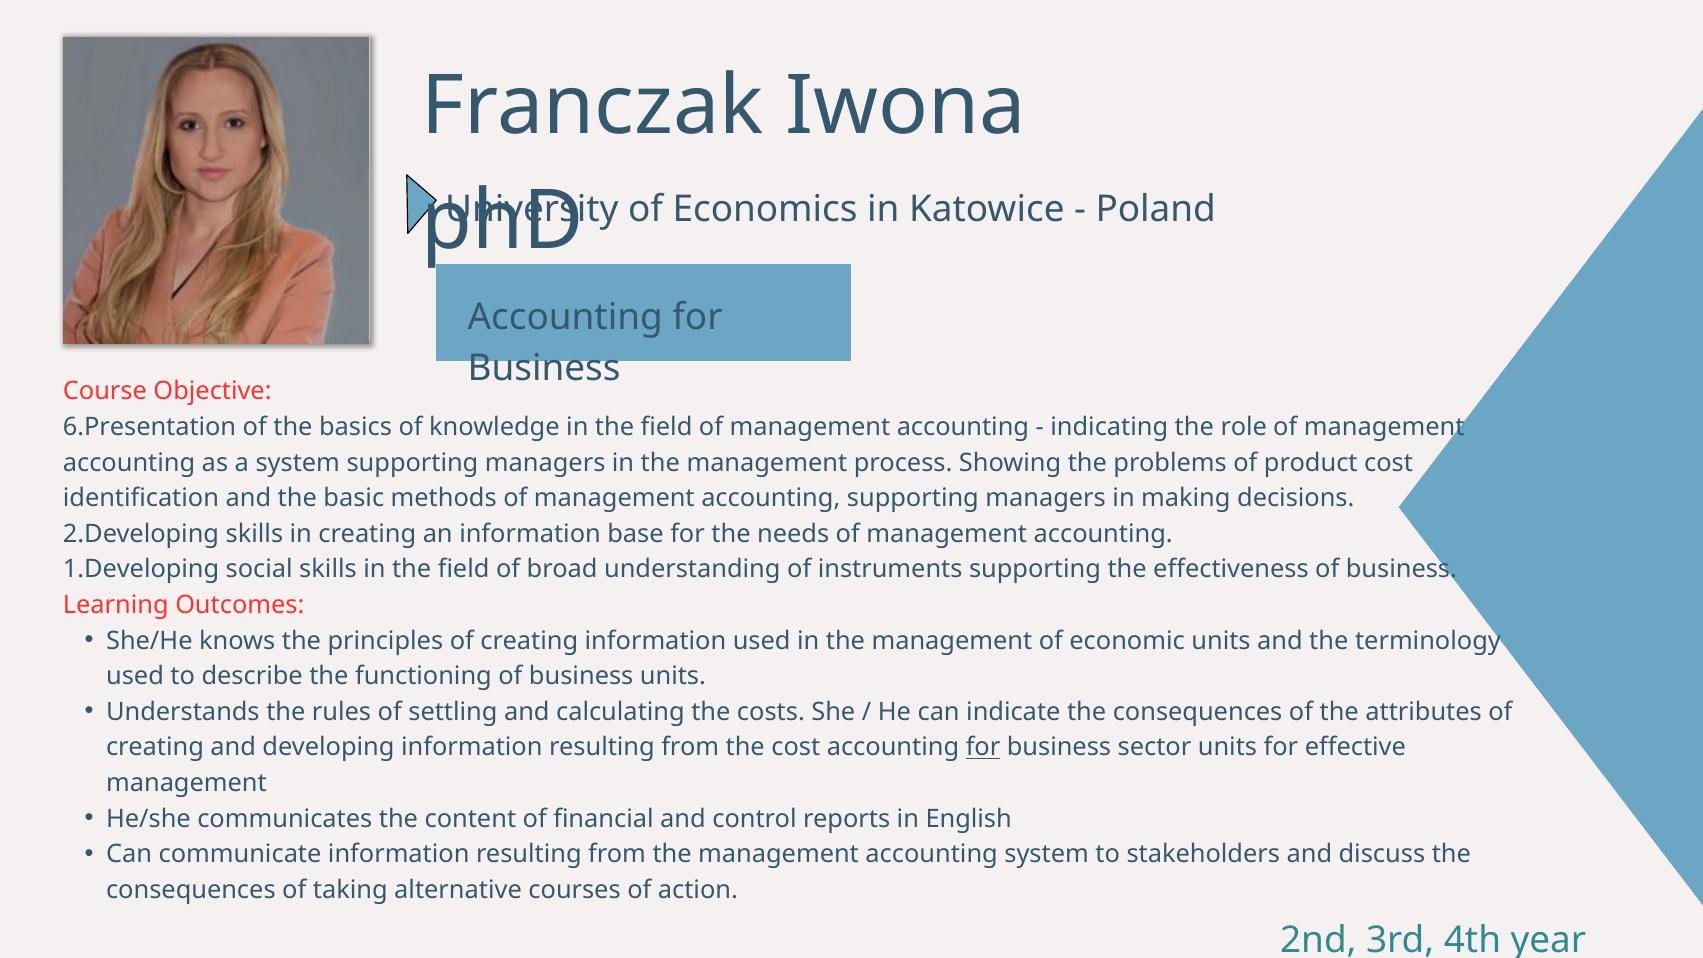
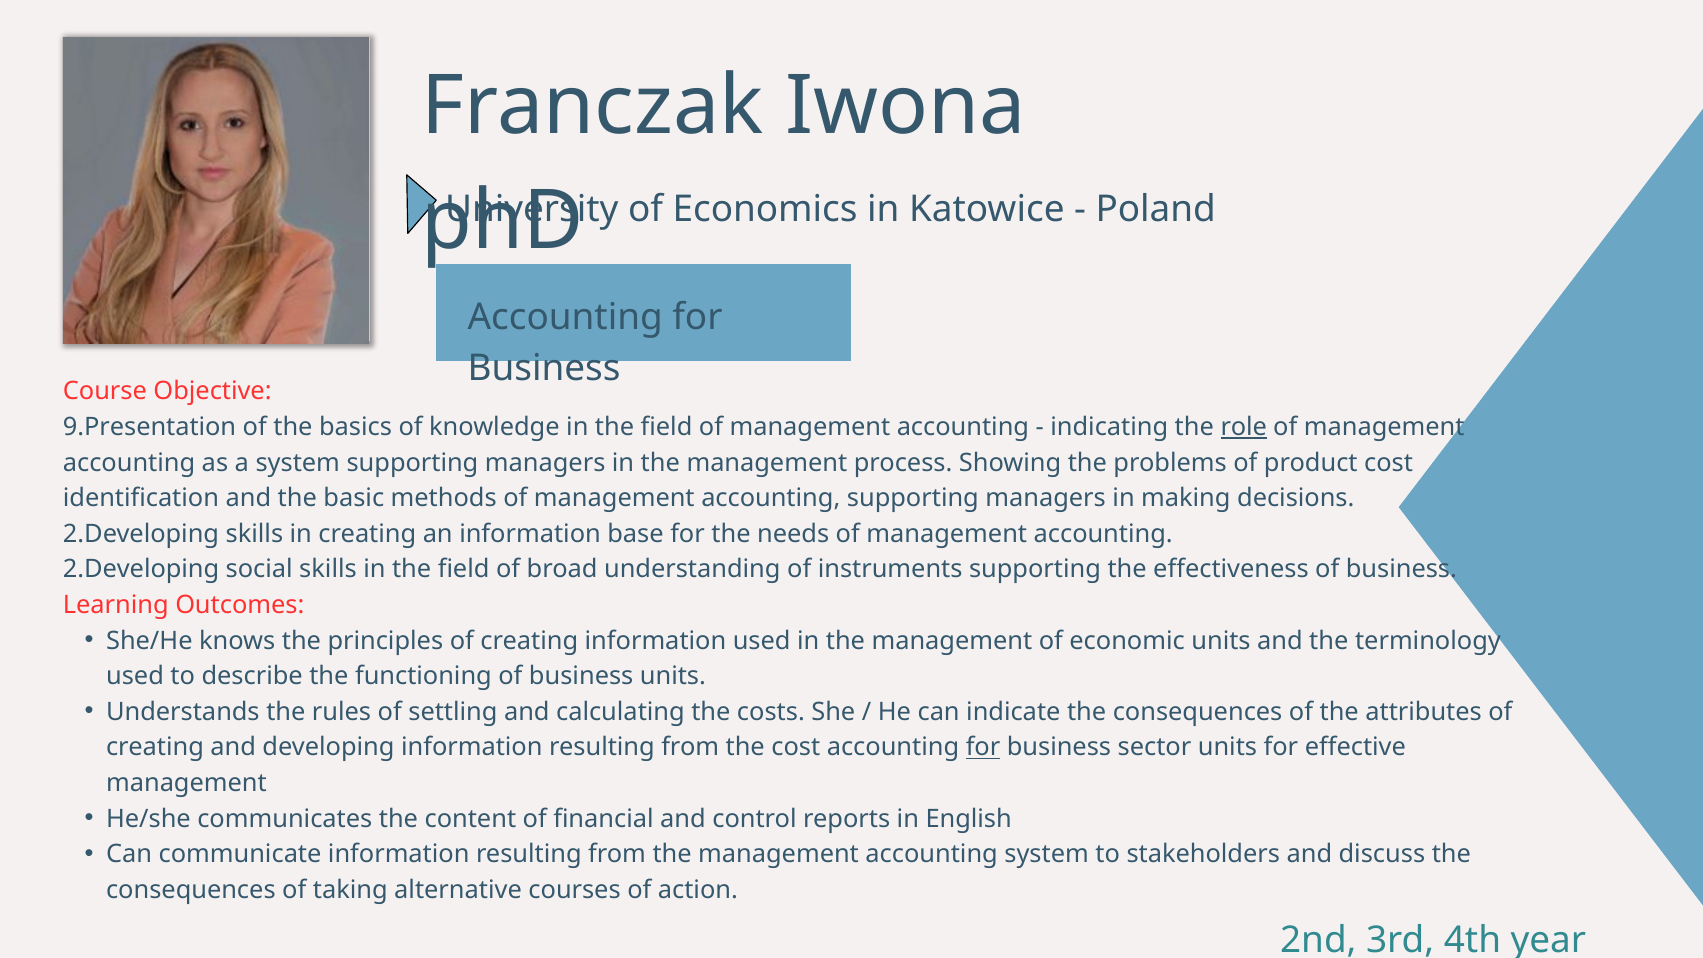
6.Presentation: 6.Presentation -> 9.Presentation (150, 427)
role underline: none -> present (1244, 427)
1.Developing: 1.Developing -> 2.Developing (141, 569)
